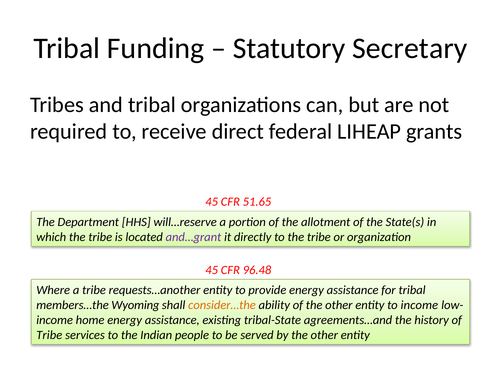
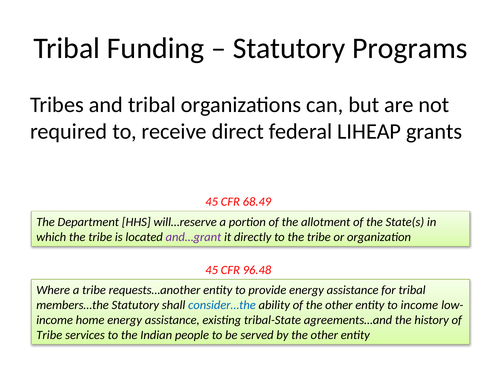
Secretary: Secretary -> Programs (410, 48)
51.65: 51.65 -> 68.49 (257, 202)
members…the Wyoming: Wyoming -> Statutory (135, 306)
consider…the colour: orange -> blue (222, 306)
